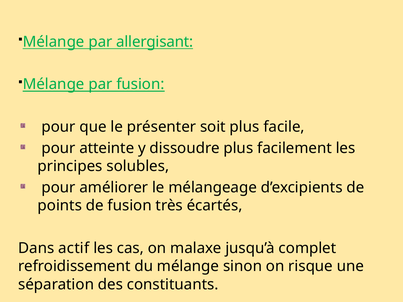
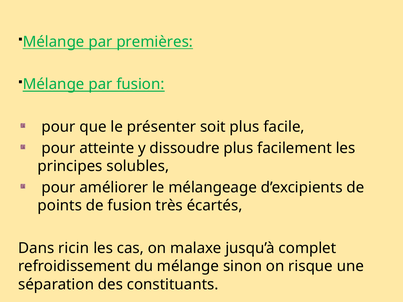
allergisant: allergisant -> premières (155, 42)
actif: actif -> ricin (74, 248)
